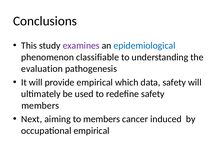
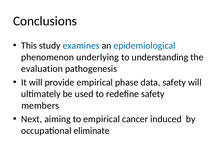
examines colour: purple -> blue (81, 46)
classifiable: classifiable -> underlying (98, 57)
which: which -> phase (127, 82)
to members: members -> empirical (102, 119)
occupational empirical: empirical -> eliminate (92, 130)
